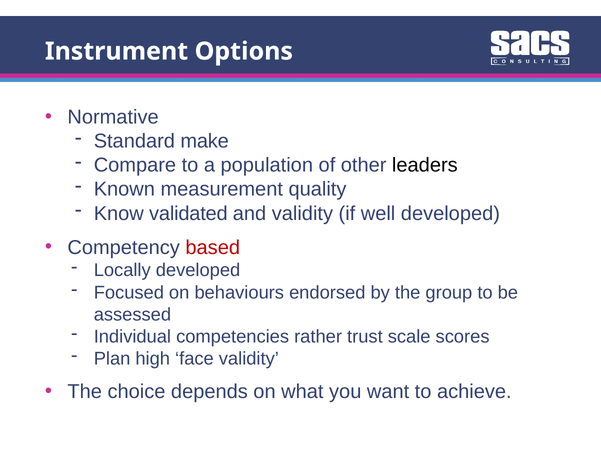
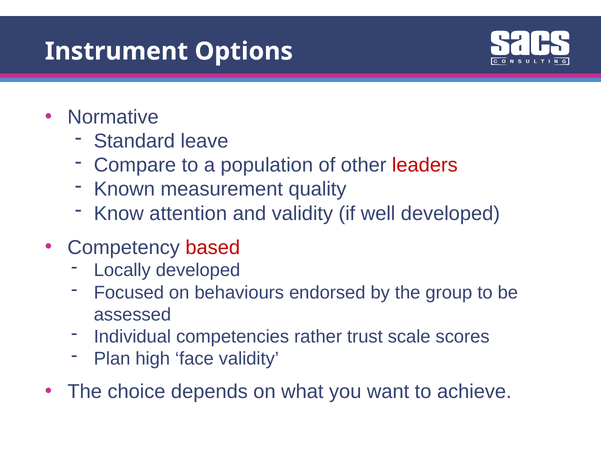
make: make -> leave (205, 141)
leaders colour: black -> red (425, 165)
validated: validated -> attention (188, 213)
